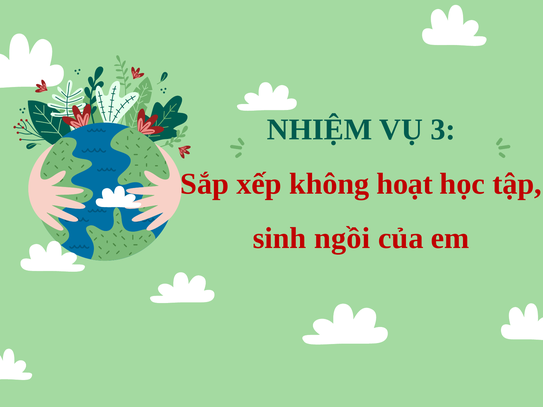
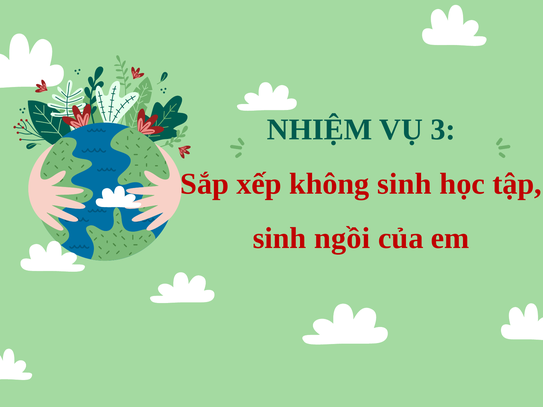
không hoạt: hoạt -> sinh (404, 184)
